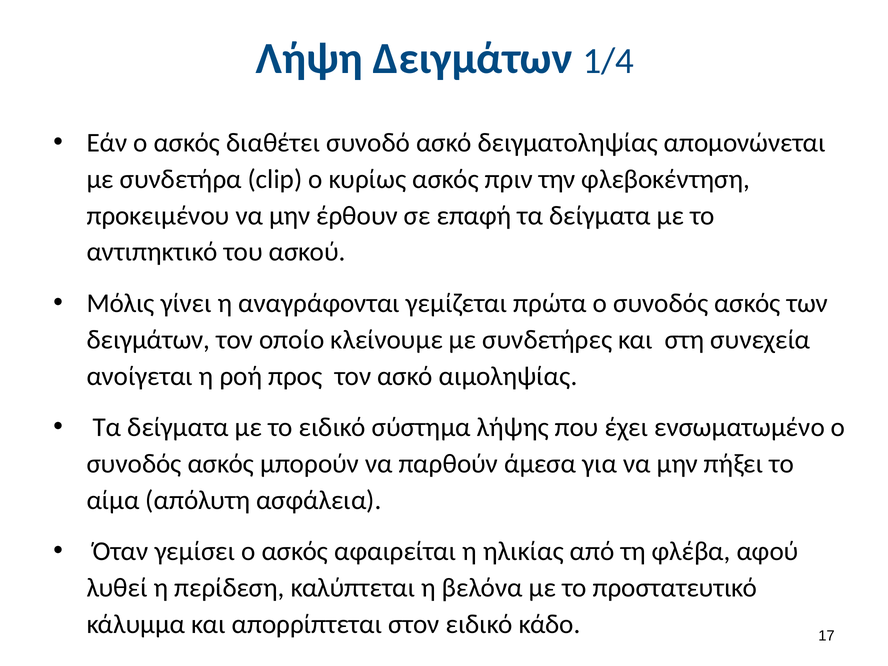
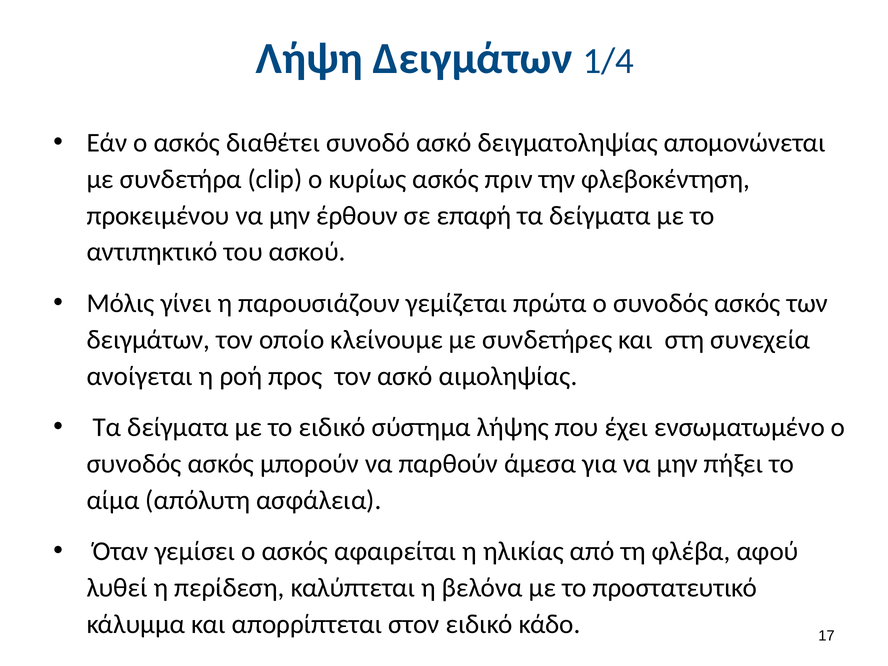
αναγράφονται: αναγράφονται -> παρουσιάζουν (319, 303)
